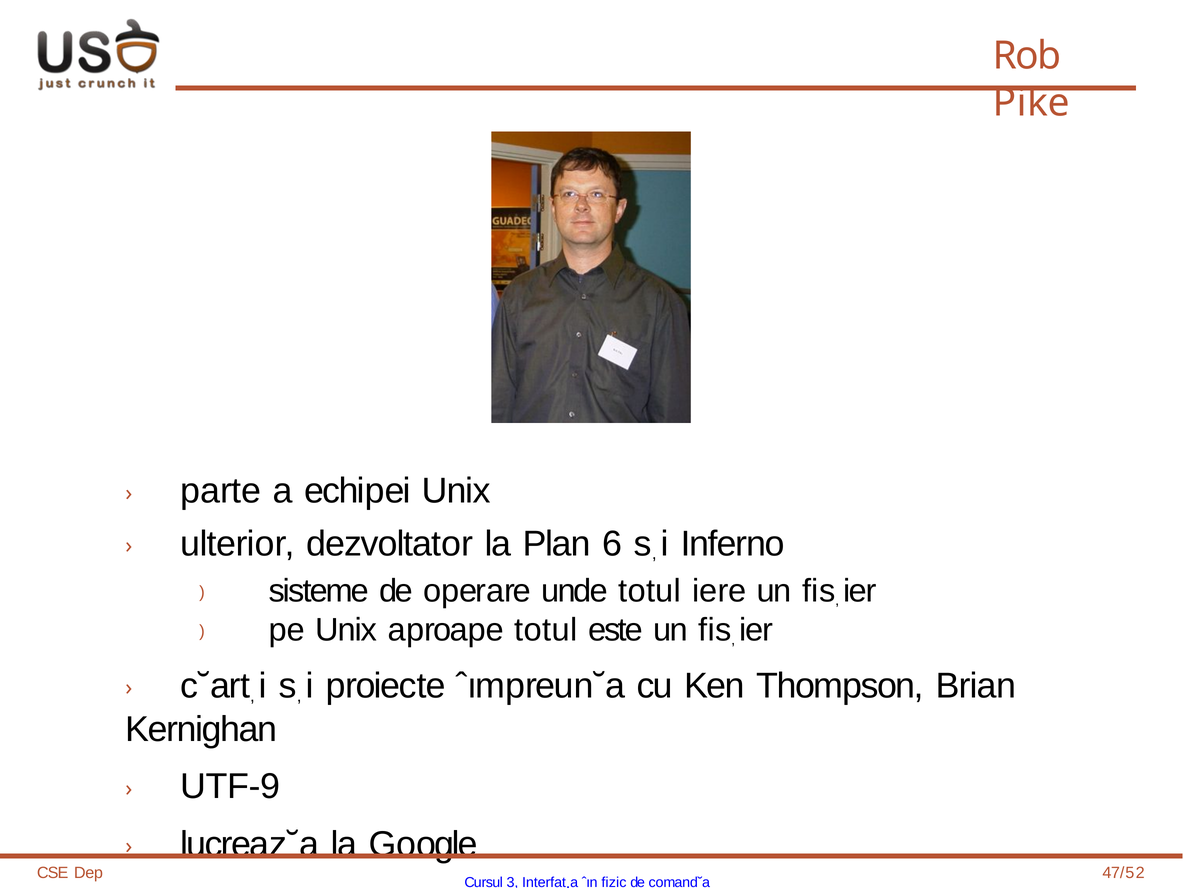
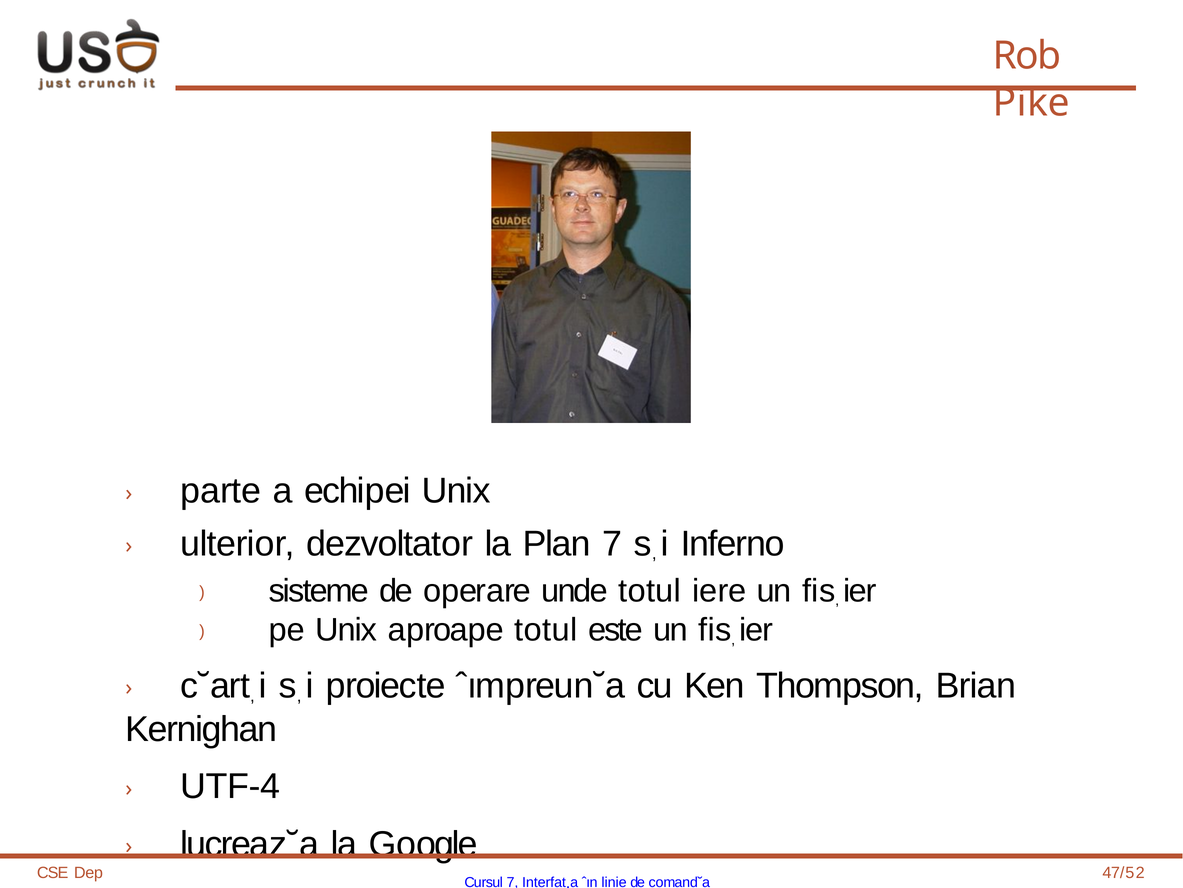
Plan 6: 6 -> 7 (612, 544)
UTF-9: UTF-9 -> UTF-4 (230, 787)
Cursul 3: 3 -> 7 (513, 882)
fizic: fizic -> linie (614, 882)
